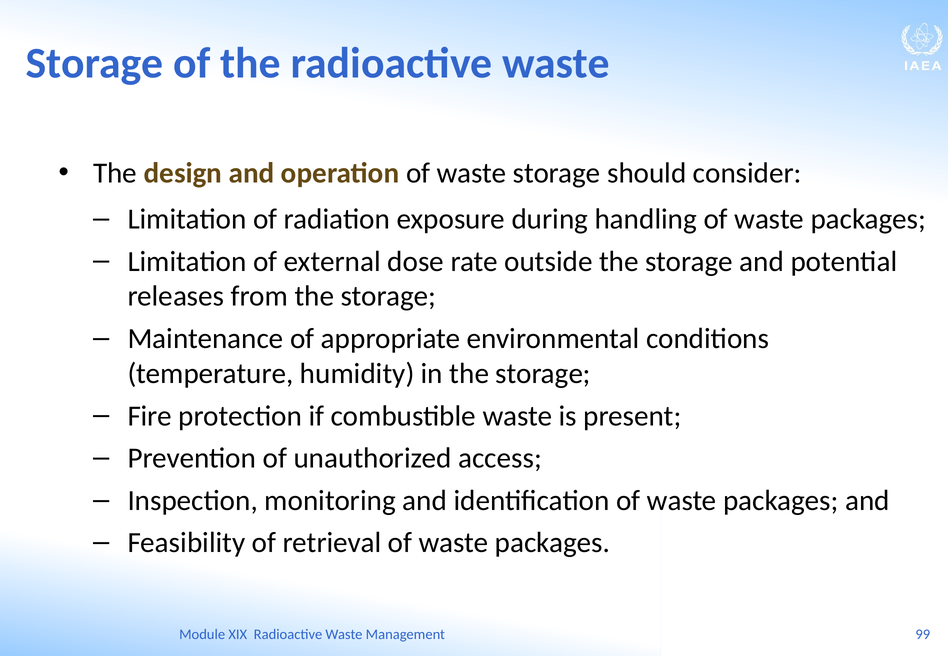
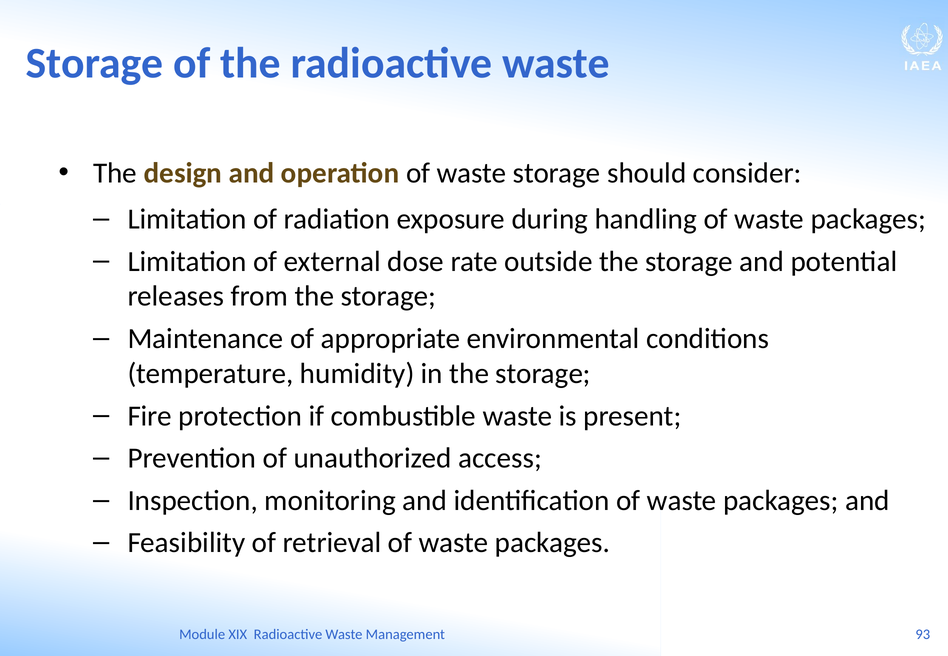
99: 99 -> 93 (923, 635)
